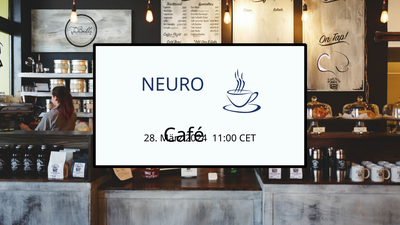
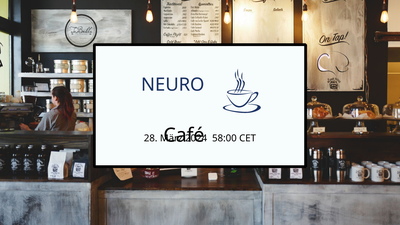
11:00: 11:00 -> 58:00 (224, 138)
